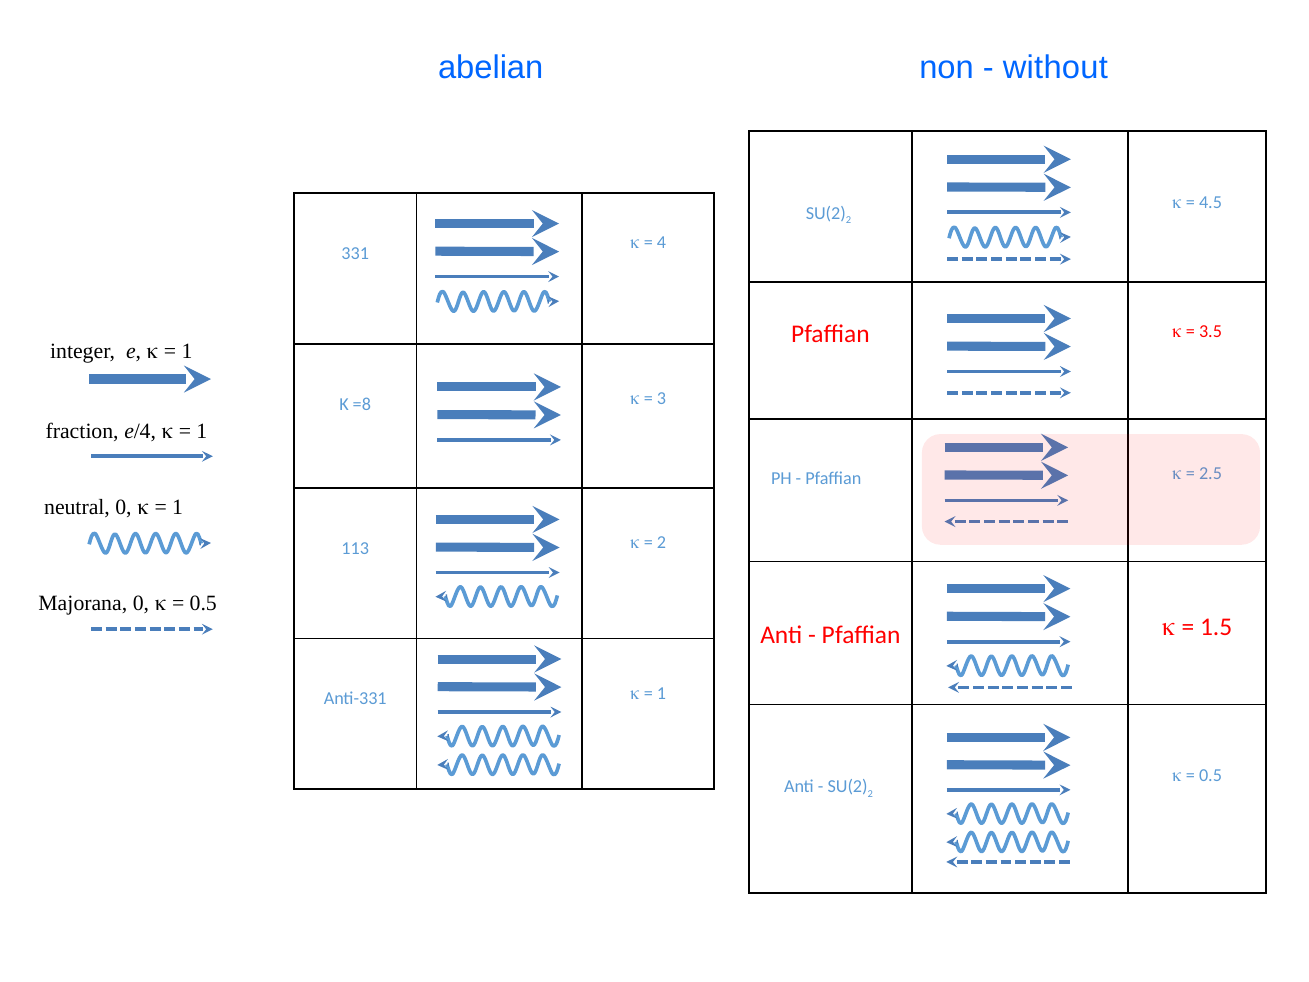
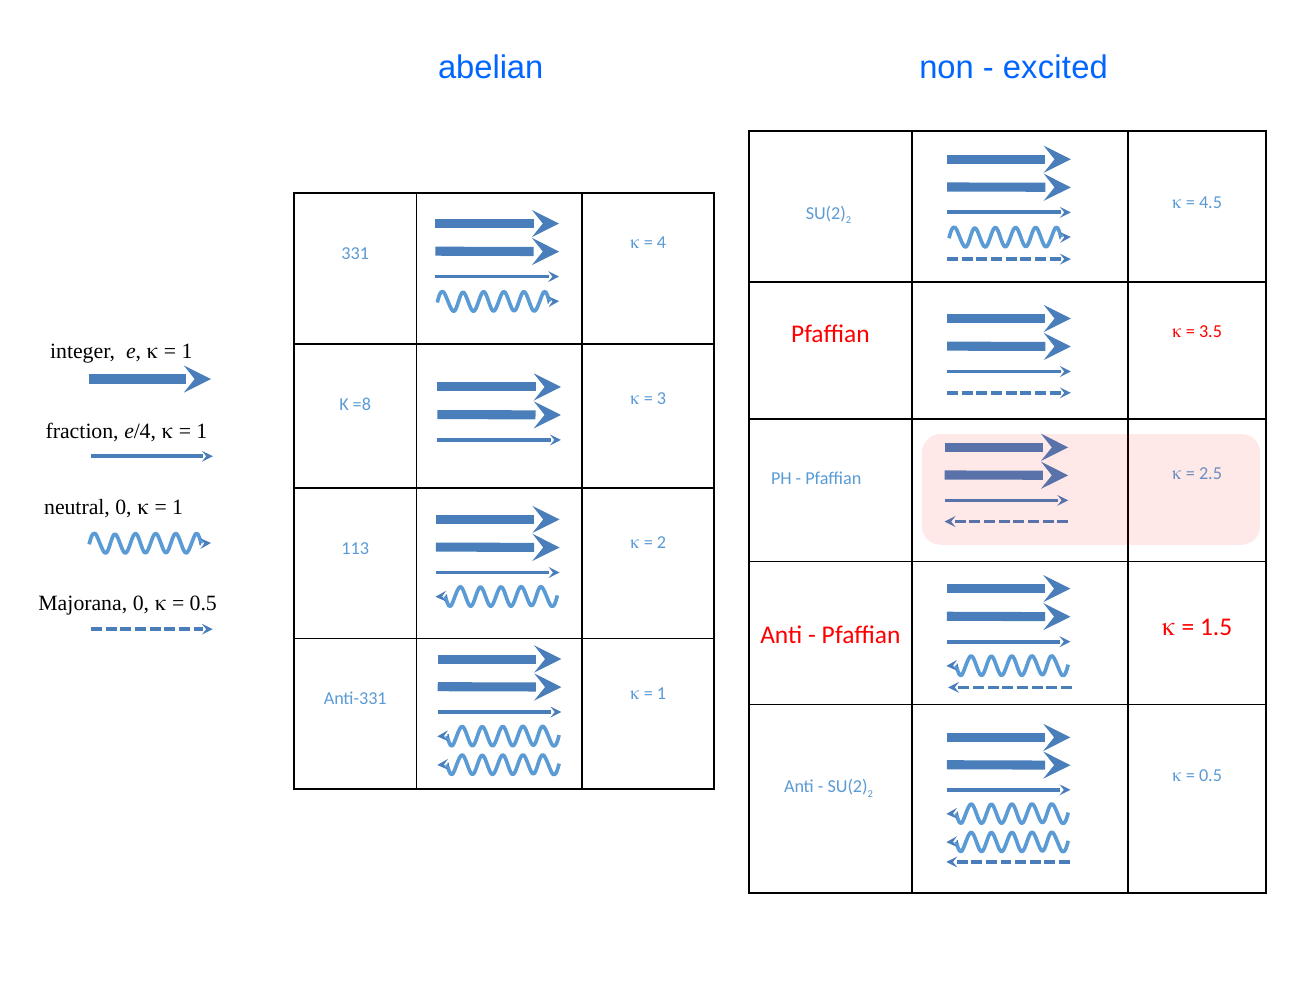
without: without -> excited (1055, 67)
